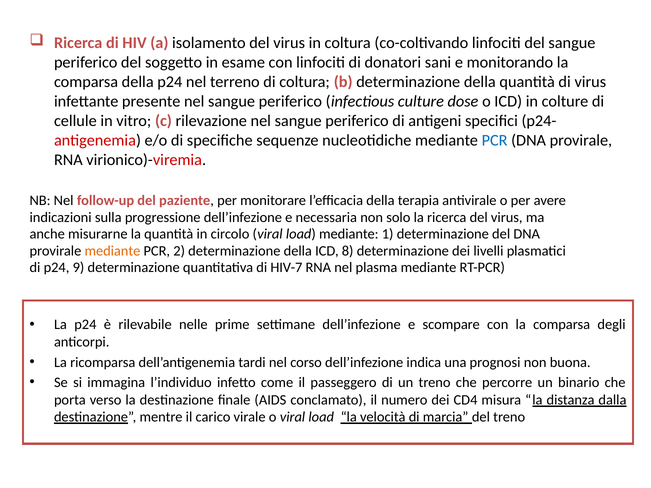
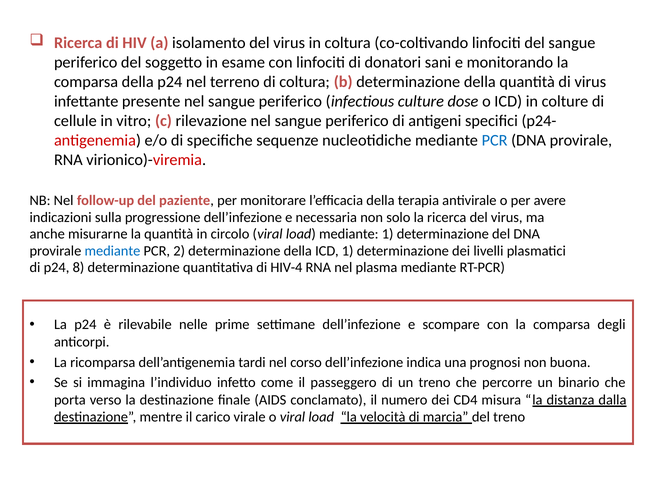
mediante colour: orange -> blue (112, 251)
ICD 8: 8 -> 1 (348, 251)
9: 9 -> 8 (79, 268)
HIV-7: HIV-7 -> HIV-4 (286, 268)
